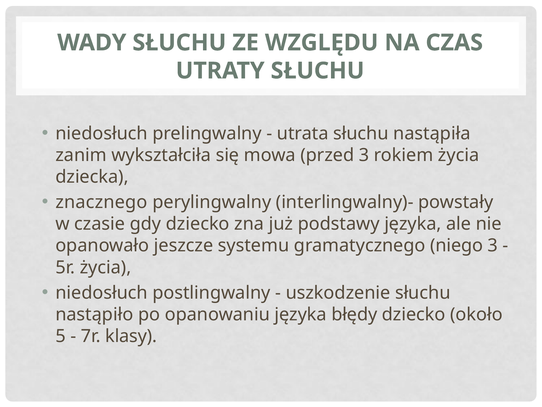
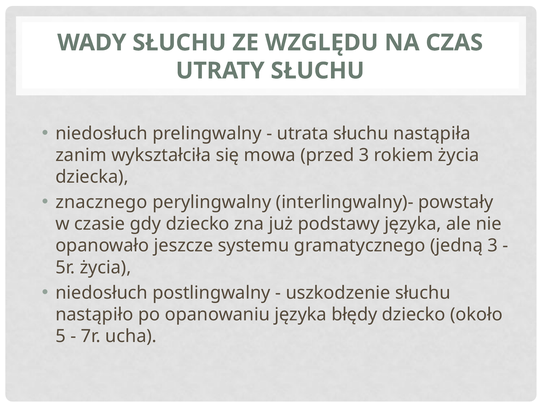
niego: niego -> jedną (457, 245)
klasy: klasy -> ucha (131, 336)
